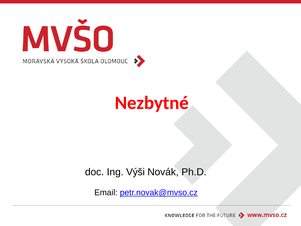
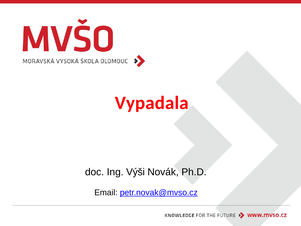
Nezbytné: Nezbytné -> Vypadala (152, 103)
